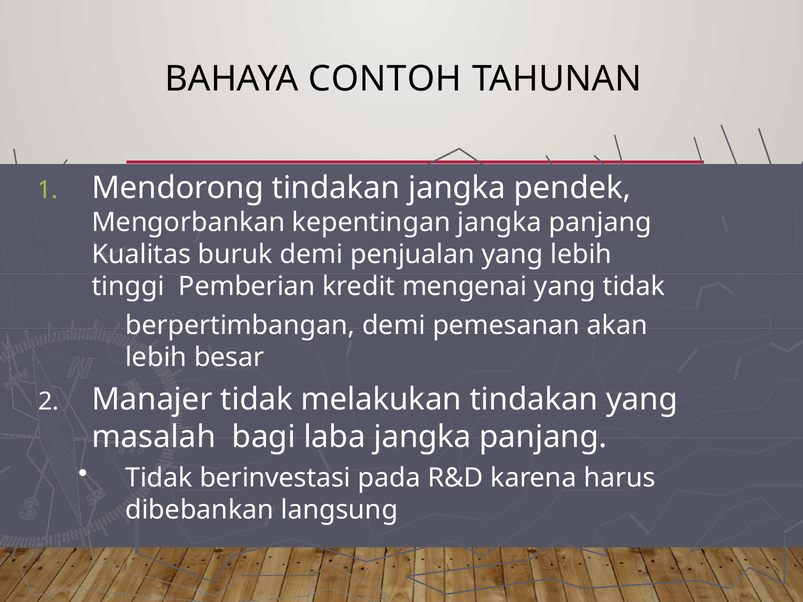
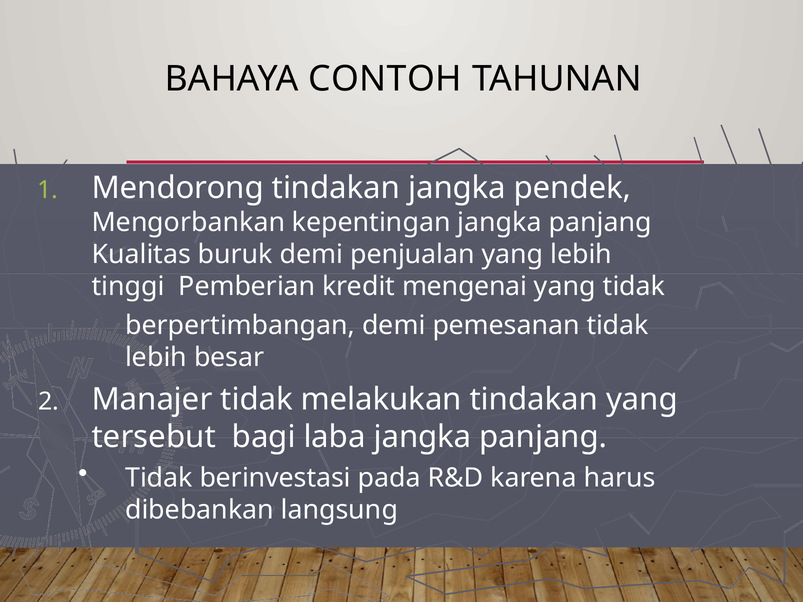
pemesanan akan: akan -> tidak (617, 325)
masalah: masalah -> tersebut (154, 437)
